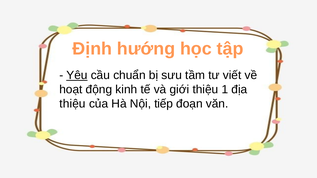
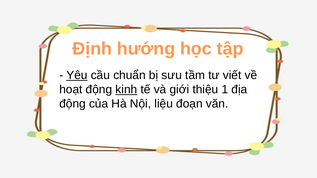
kinh underline: none -> present (126, 90)
thiệu: thiệu -> động (73, 104)
tiếp: tiếp -> liệu (164, 104)
